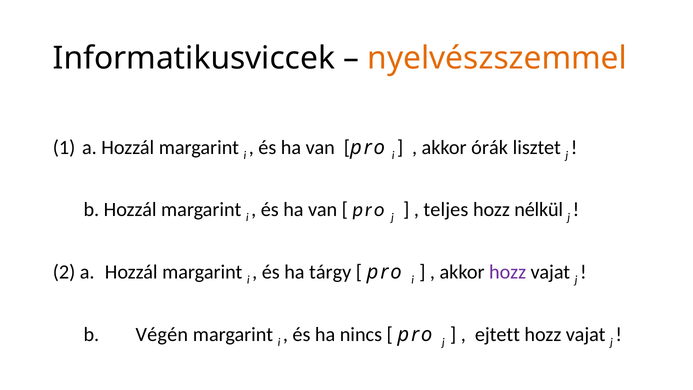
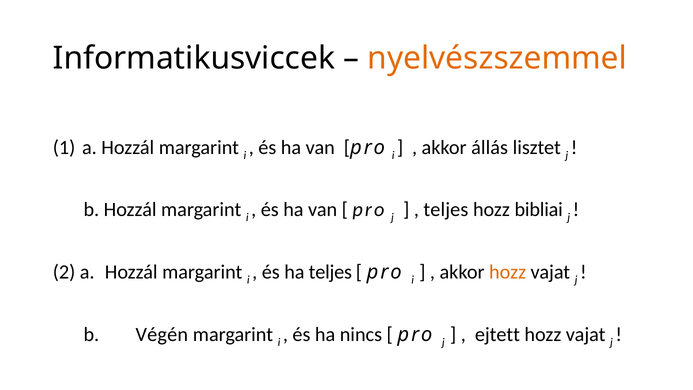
órák: órák -> állás (490, 147)
nélkül: nélkül -> bibliai (539, 210)
ha tárgy: tárgy -> teljes (330, 272)
hozz colour: purple -> orange (508, 272)
